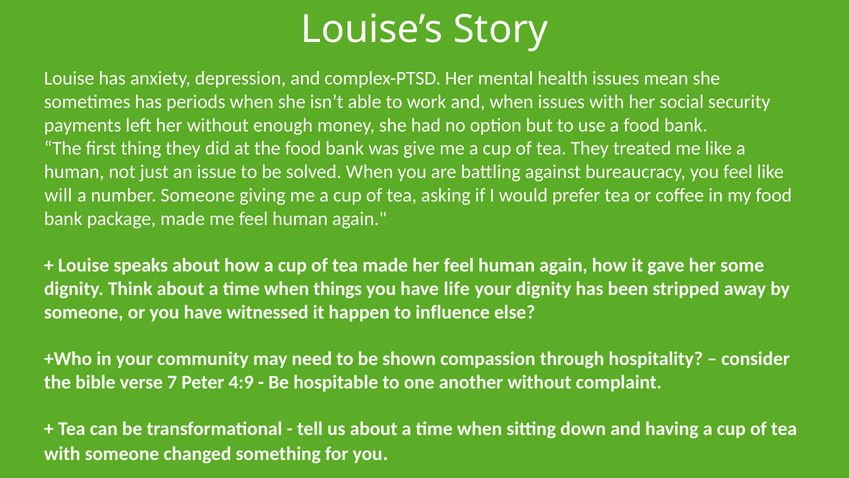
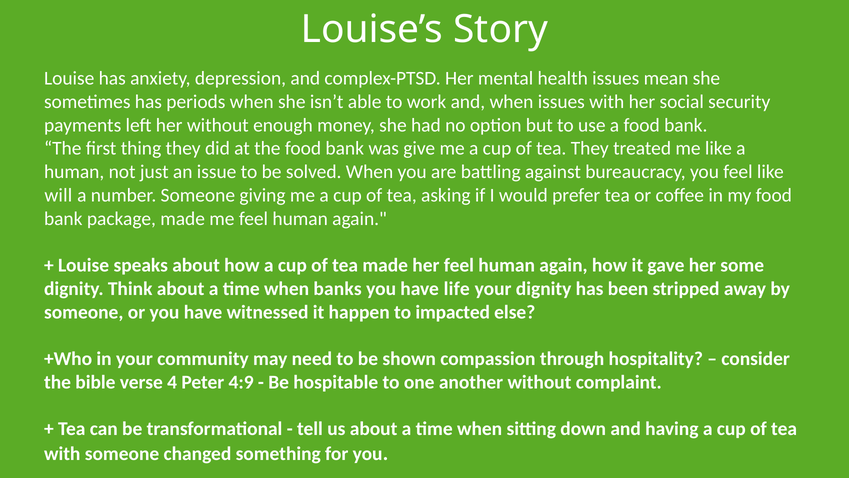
things: things -> banks (338, 288)
influence: influence -> impacted (453, 312)
7: 7 -> 4 (172, 382)
